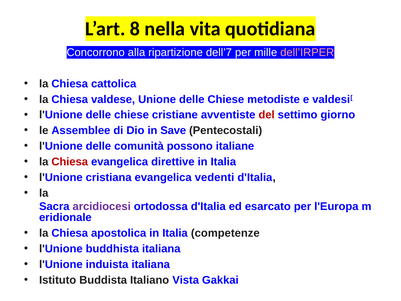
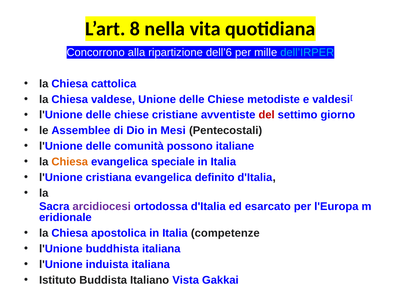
dell’7: dell’7 -> dell’6 (219, 52)
dell’IRPER colour: pink -> light blue (307, 52)
Save: Save -> Mesi (173, 130)
Chiesa colour: red -> orange (70, 162)
direttive: direttive -> speciale (173, 162)
vedenti: vedenti -> definito (215, 177)
